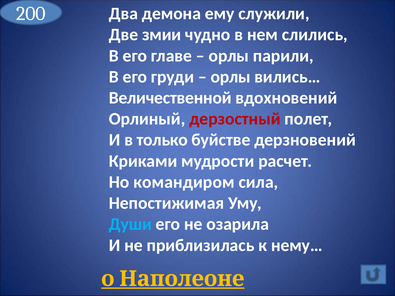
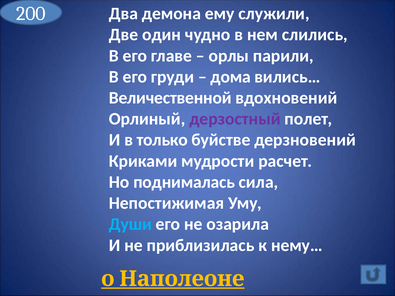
змии: змии -> один (162, 35)
орлы: орлы -> дома (231, 77)
дерзостный colour: red -> purple (235, 119)
командиром: командиром -> поднималась (184, 182)
